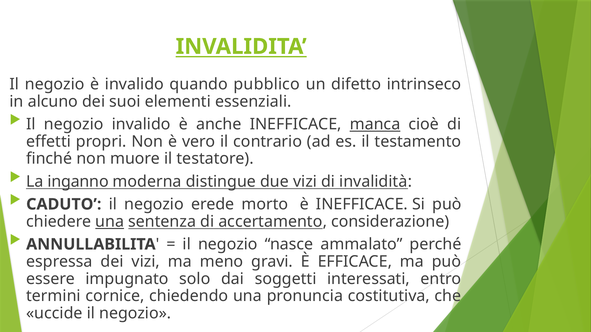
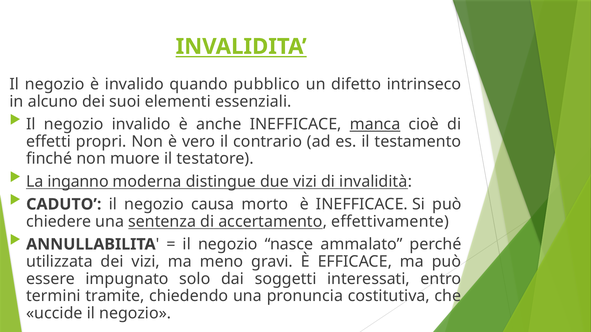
erede: erede -> causa (213, 205)
una underline: present -> none (110, 222)
considerazione: considerazione -> effettivamente (390, 222)
espressa: espressa -> utilizzata (59, 262)
cornice: cornice -> tramite (115, 296)
